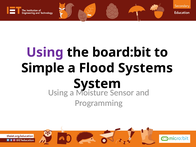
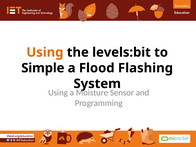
Using colour: purple -> orange (45, 52)
board:bit: board:bit -> levels:bit (122, 52)
Systems: Systems -> Flashing (145, 68)
